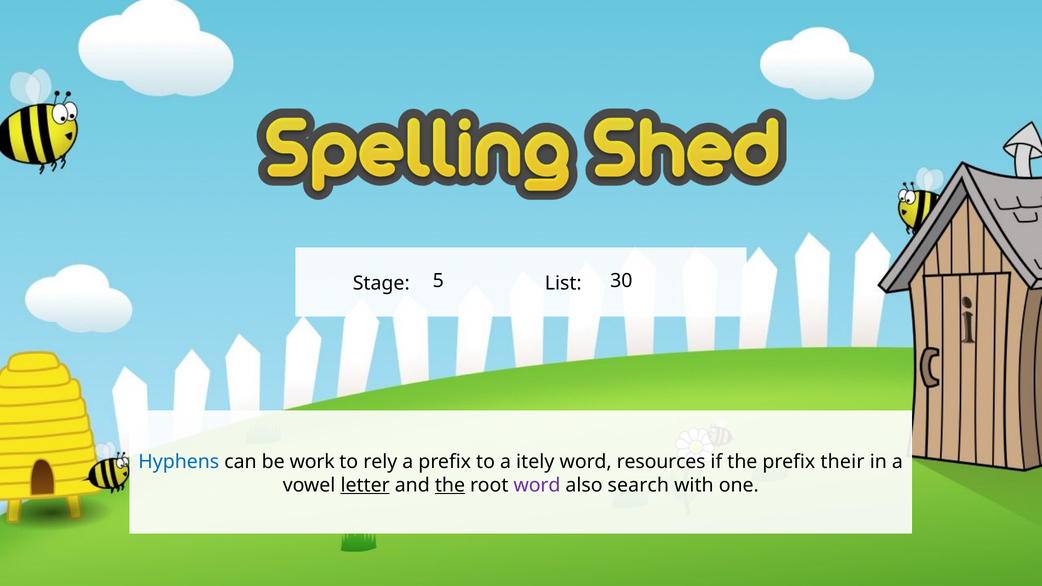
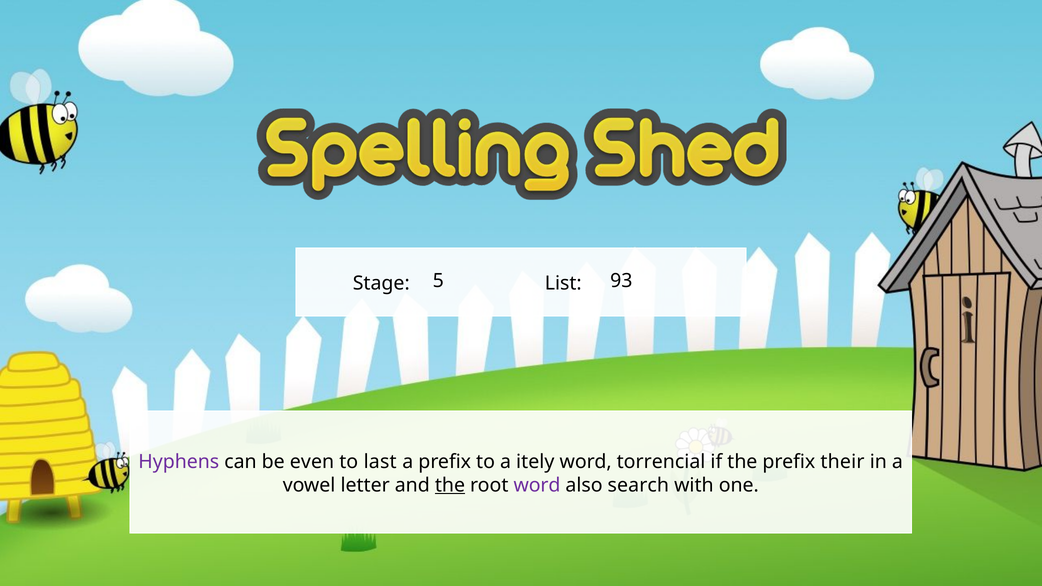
30: 30 -> 93 (621, 281)
Hyphens colour: blue -> purple (179, 462)
work: work -> even (312, 462)
rely: rely -> last (380, 462)
resources: resources -> torrencial (661, 462)
letter underline: present -> none (365, 485)
